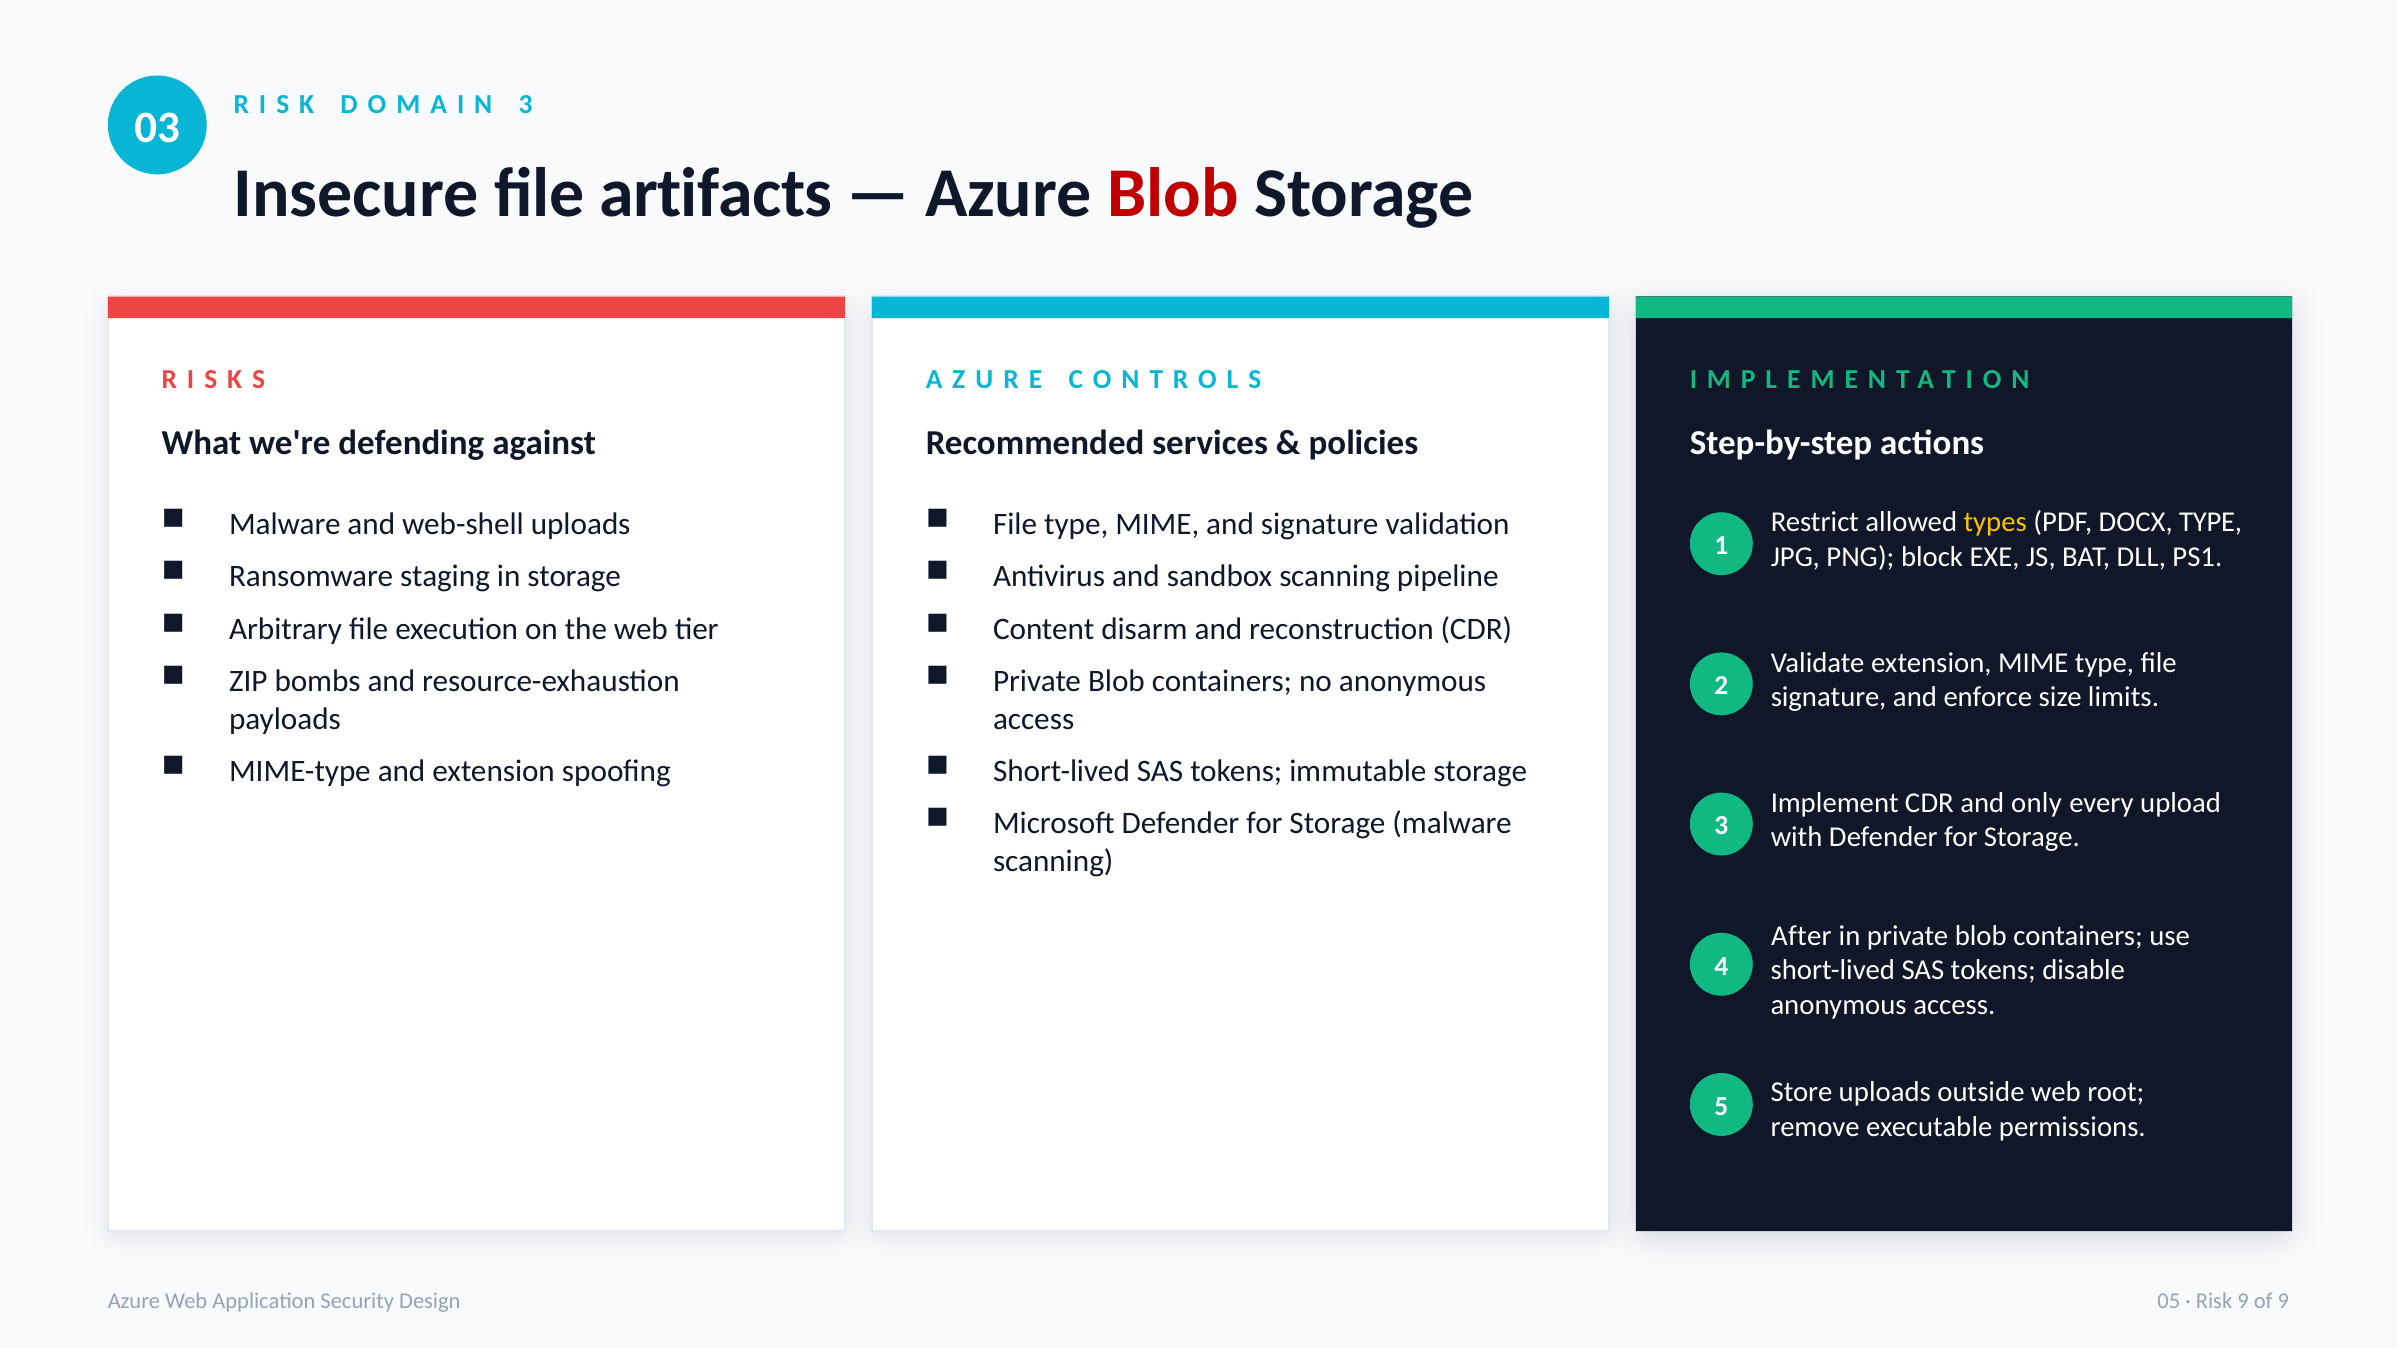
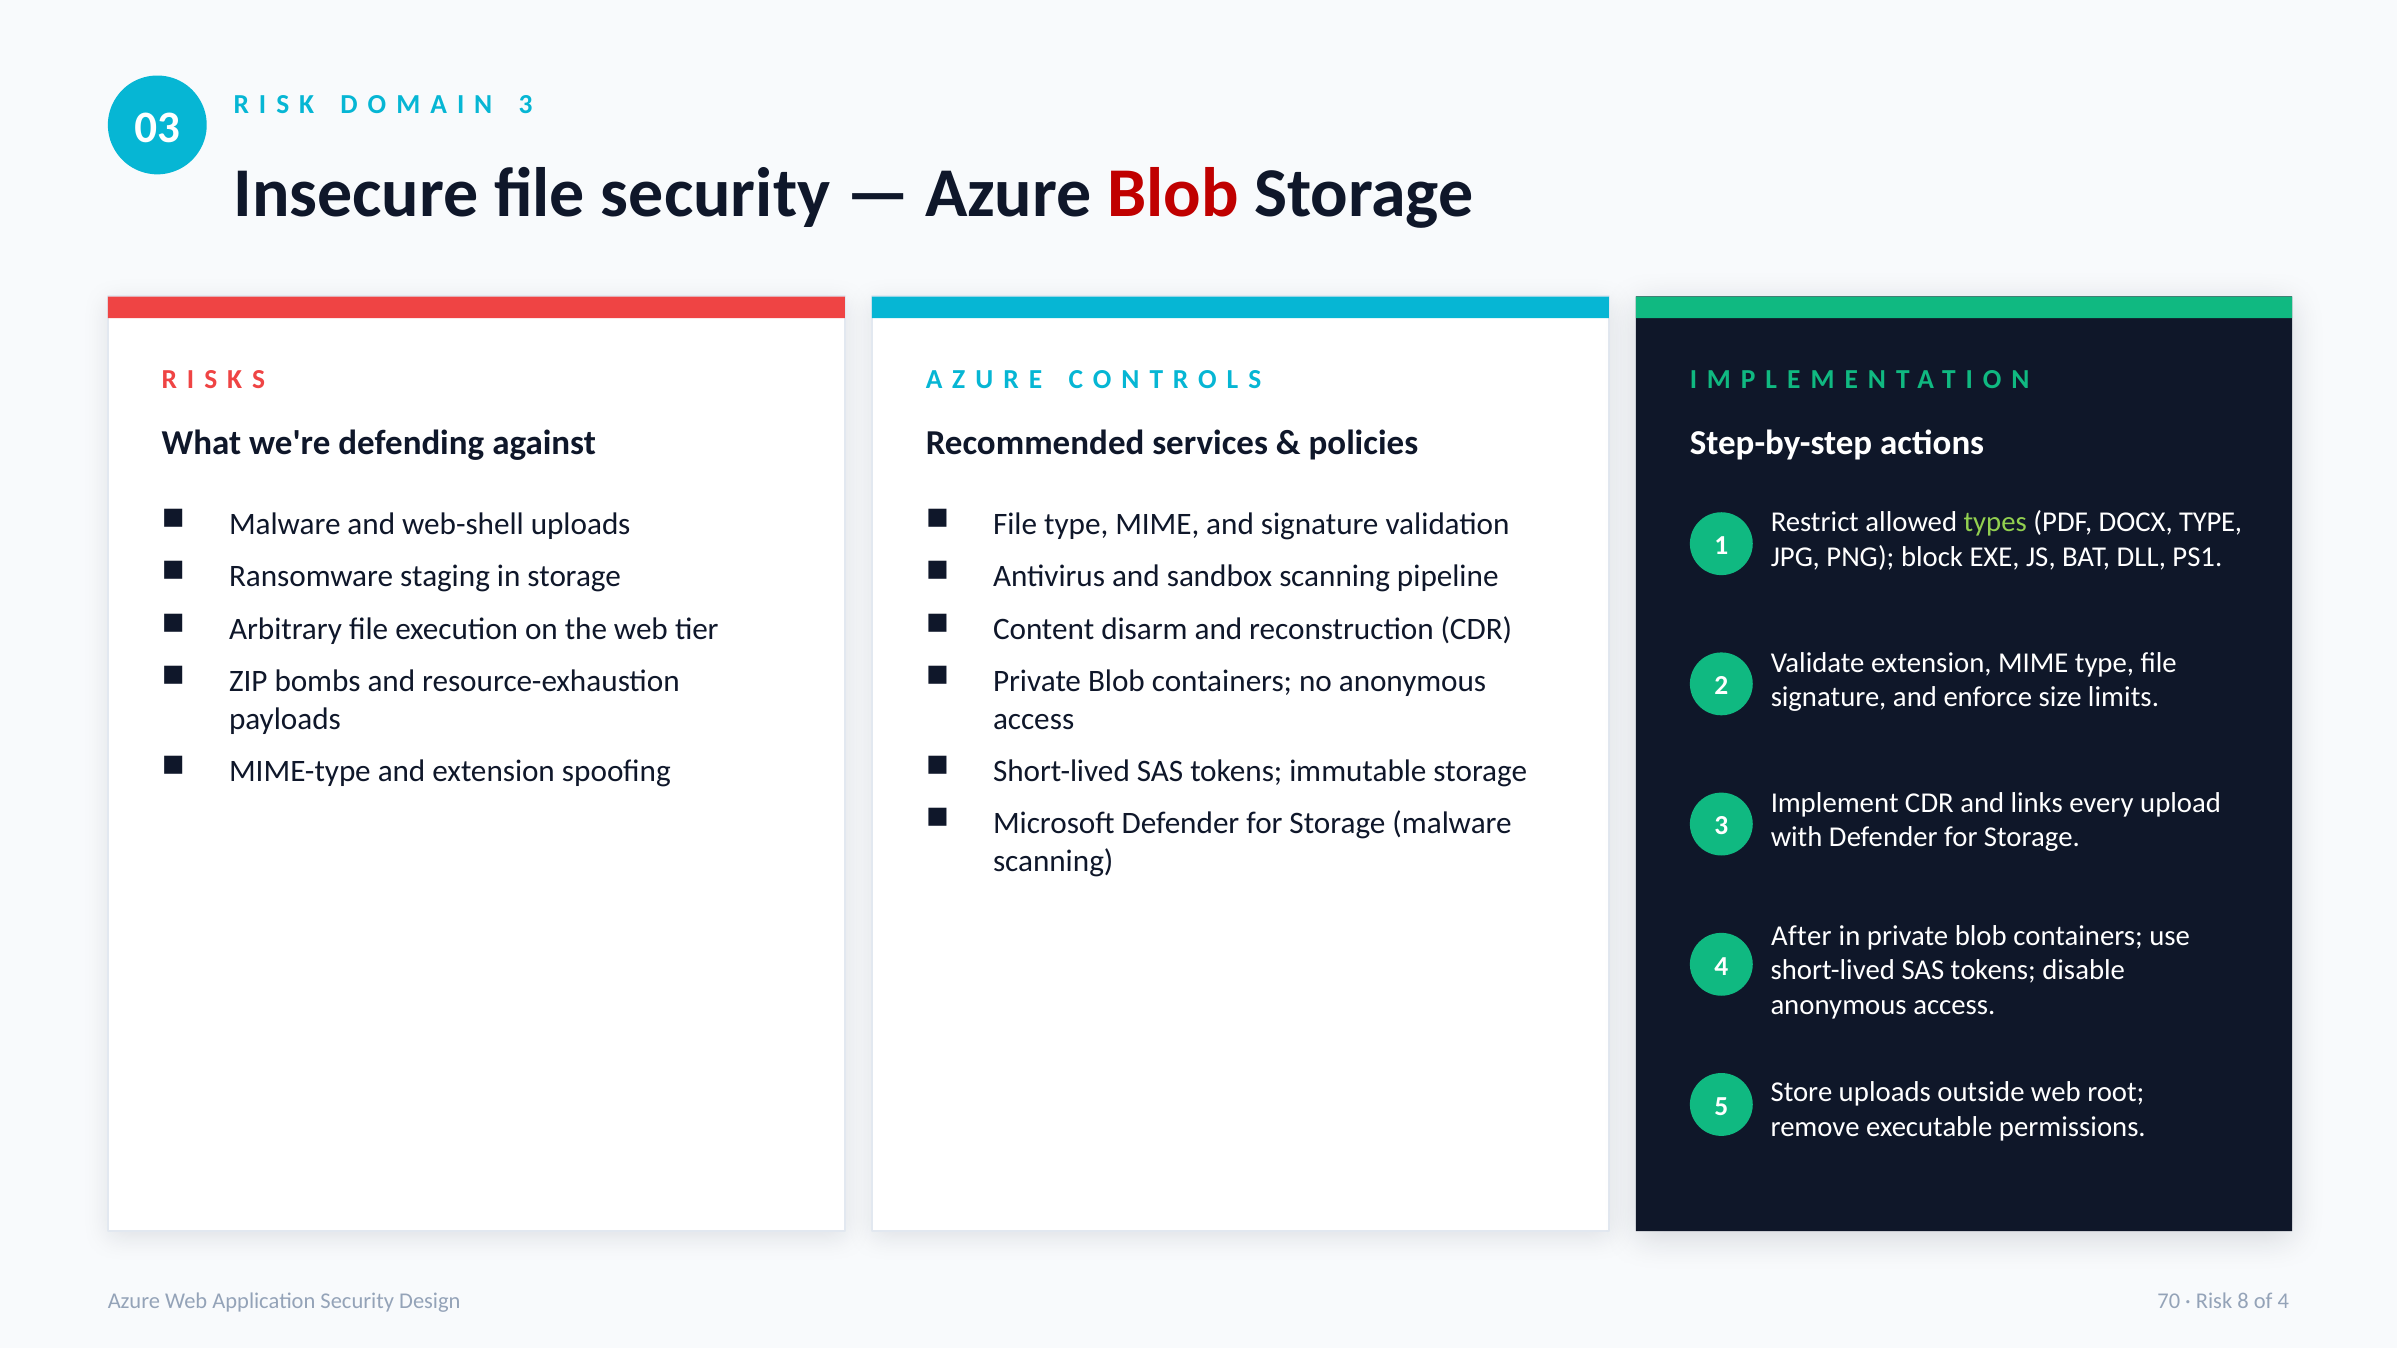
file artifacts: artifacts -> security (716, 194)
types colour: yellow -> light green (1995, 523)
only: only -> links (2037, 803)
05: 05 -> 70 (2169, 1301)
Risk 9: 9 -> 8 (2243, 1301)
of 9: 9 -> 4 (2283, 1301)
